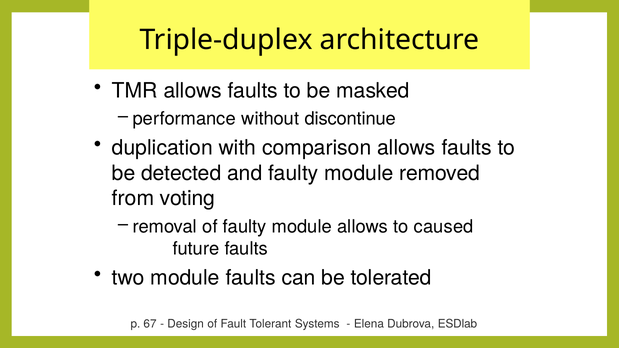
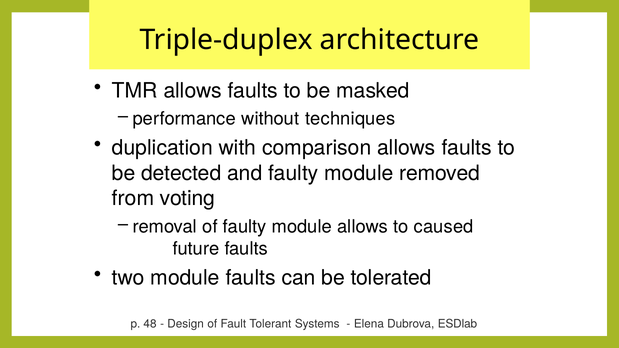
discontinue: discontinue -> techniques (350, 119)
67: 67 -> 48 (150, 324)
